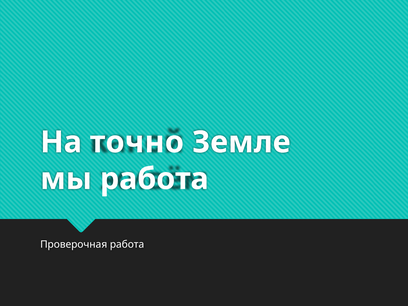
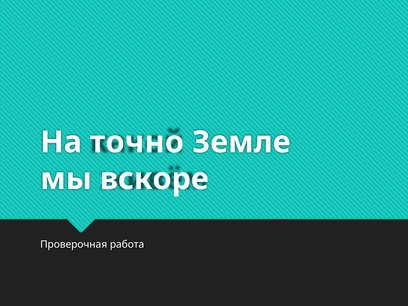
мы работа: работа -> вскоре (154, 179)
